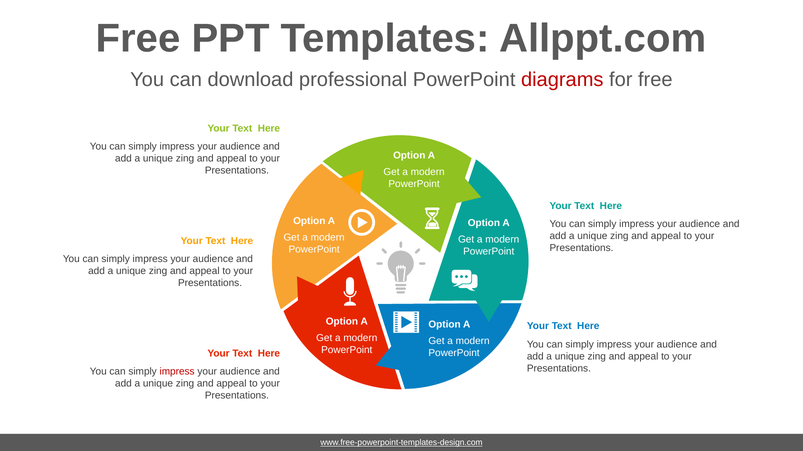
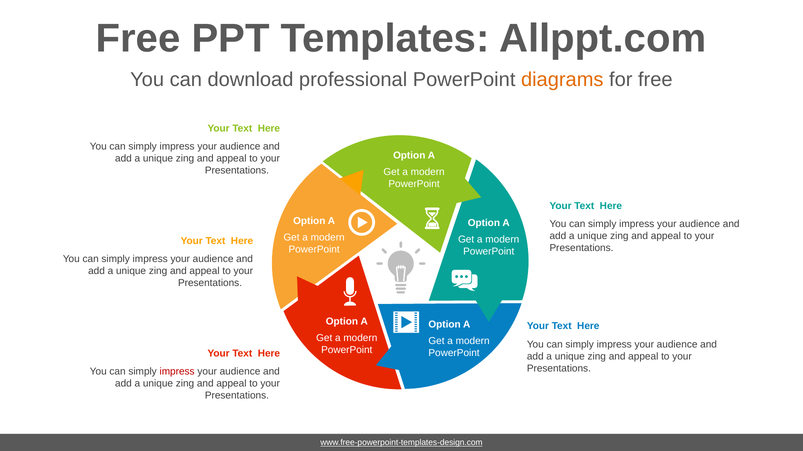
diagrams colour: red -> orange (562, 80)
